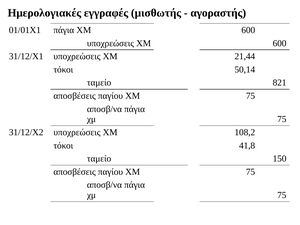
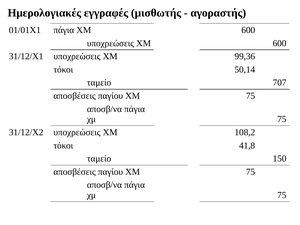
21,44: 21,44 -> 99,36 (245, 56)
821: 821 -> 707 (280, 83)
